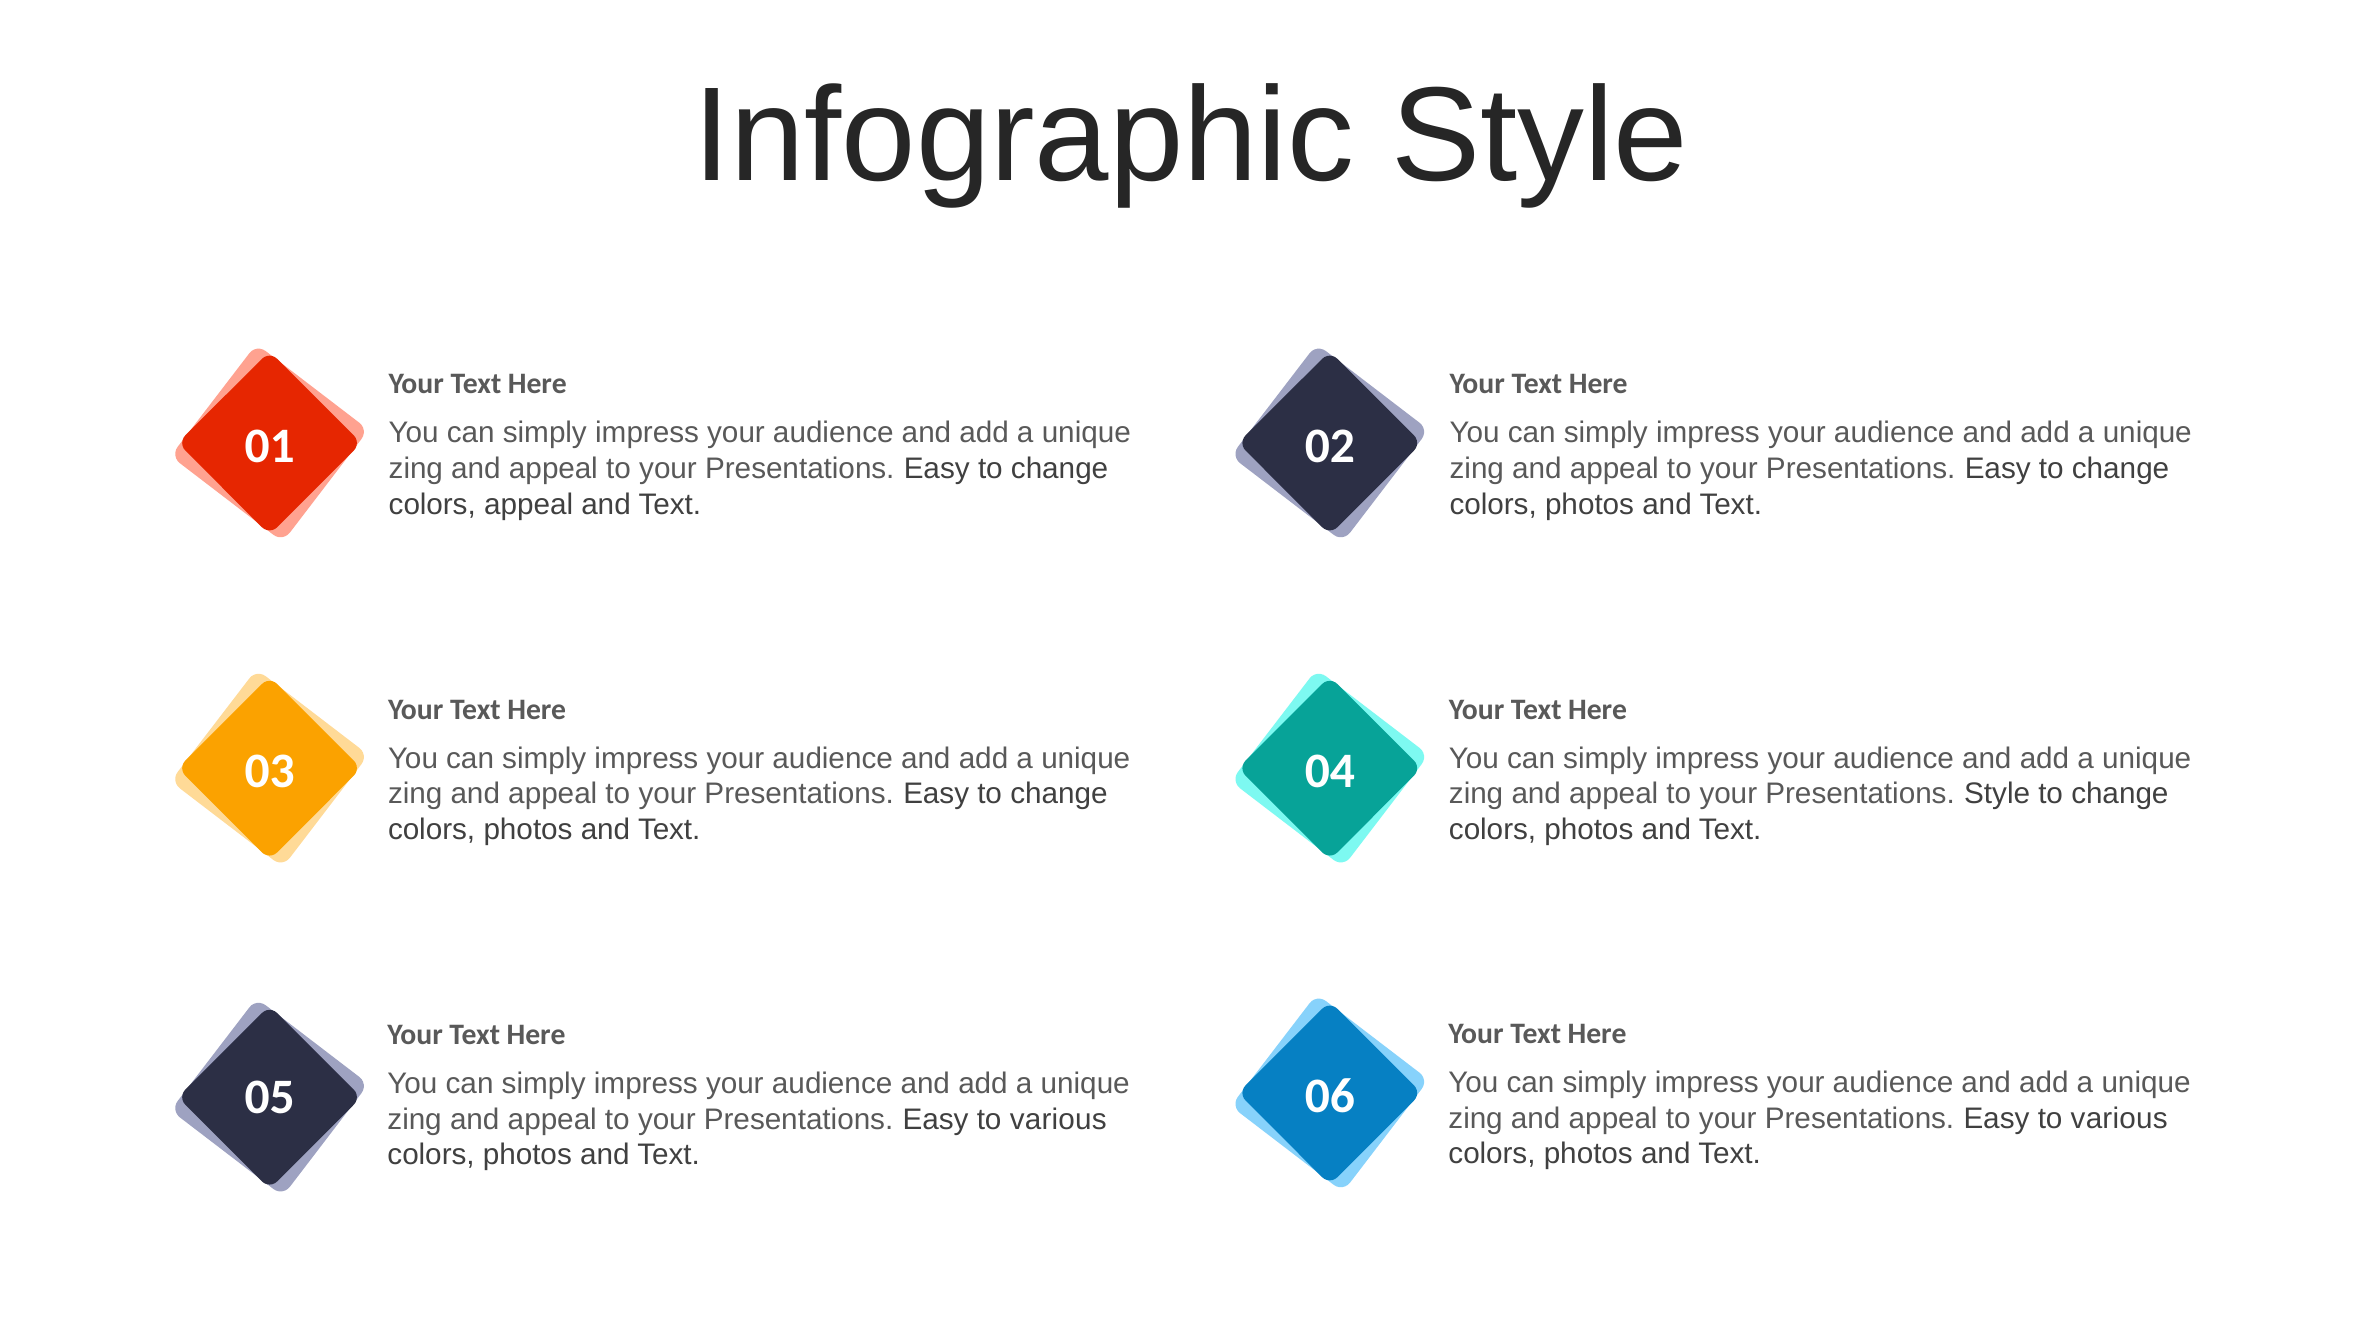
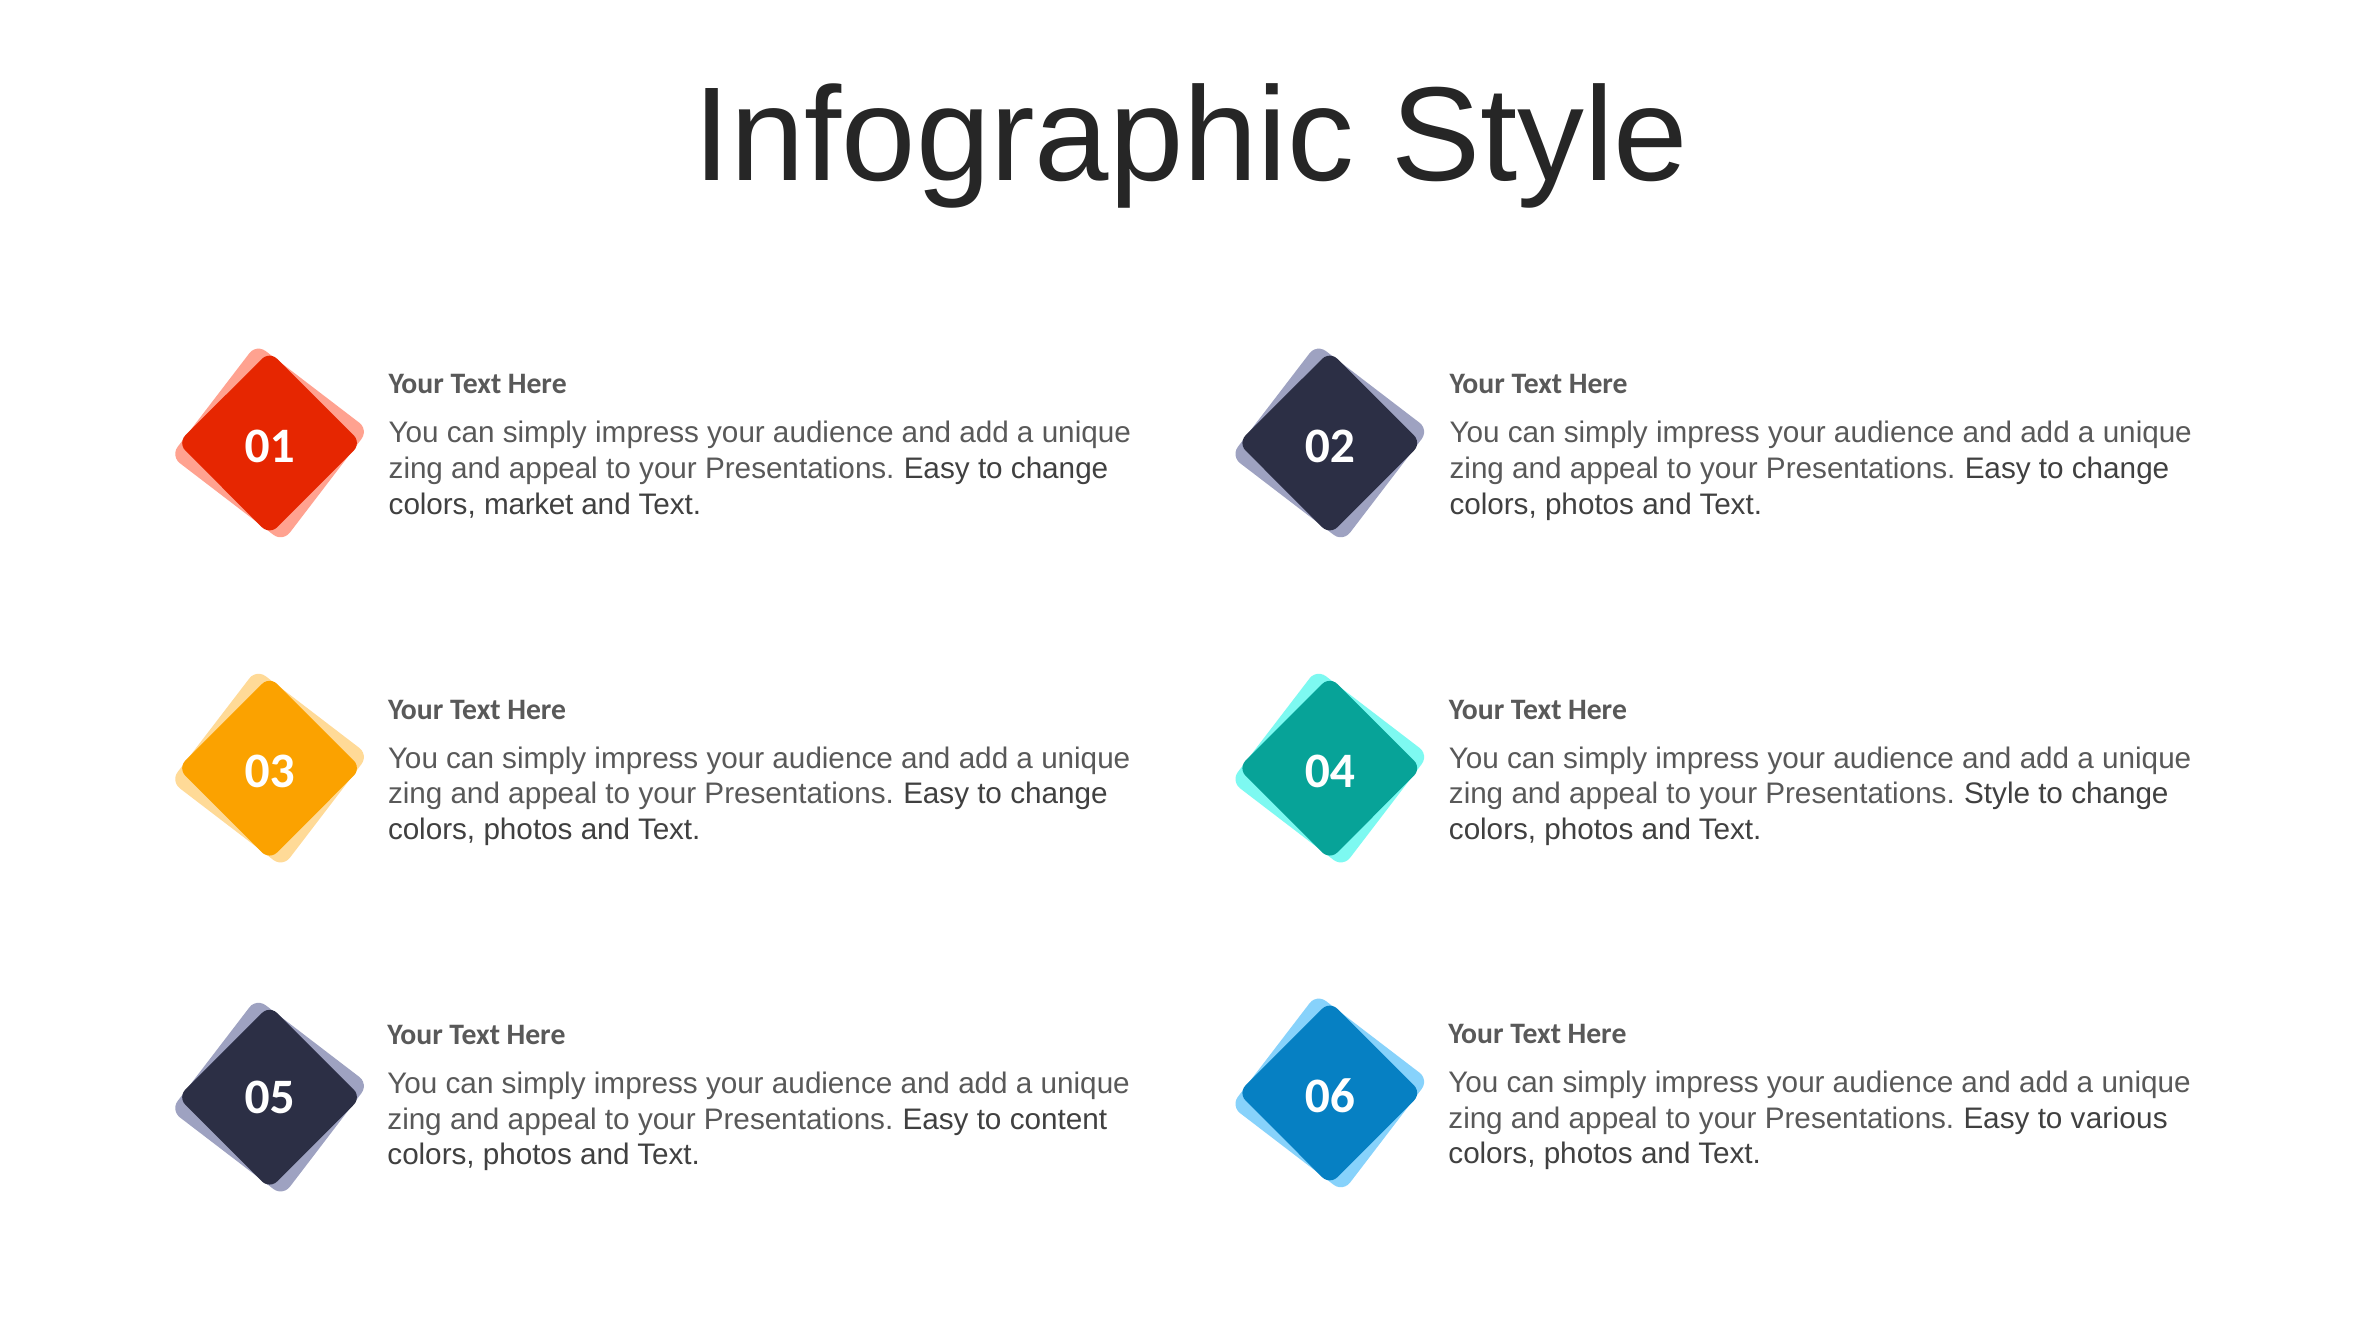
colors appeal: appeal -> market (529, 504)
various: various -> content (1058, 1120)
